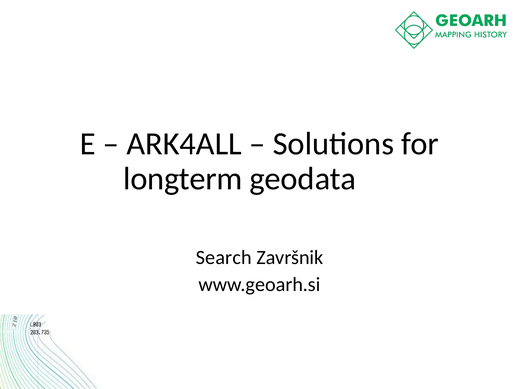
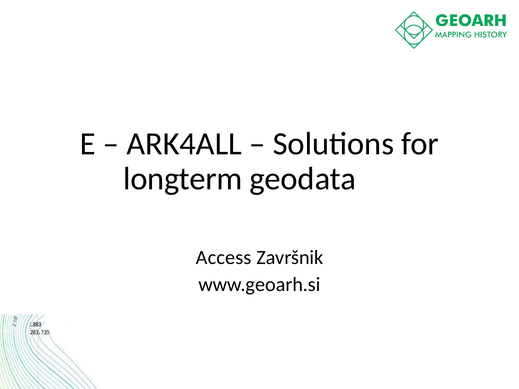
Search: Search -> Access (224, 258)
